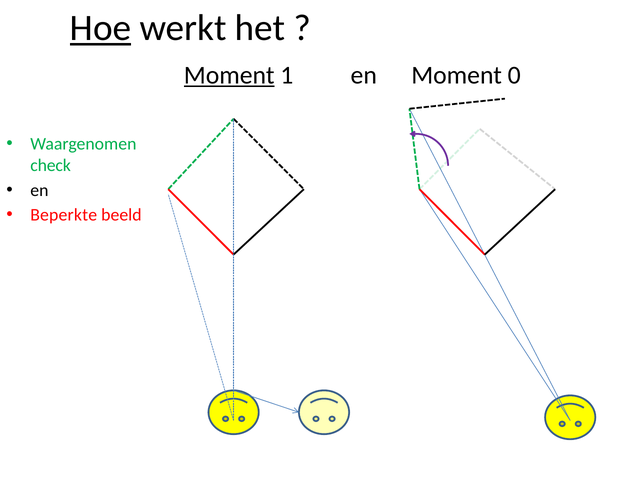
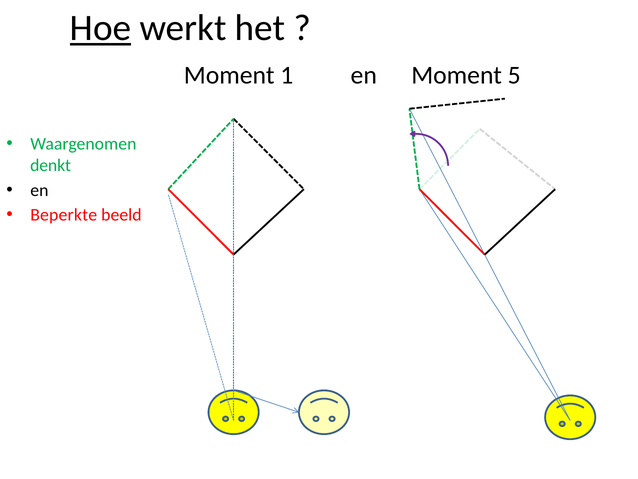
Moment underline: present -> none (229, 75)
0: 0 -> 5 (514, 75)
check: check -> denkt (51, 165)
